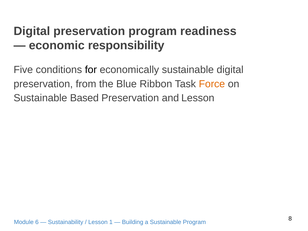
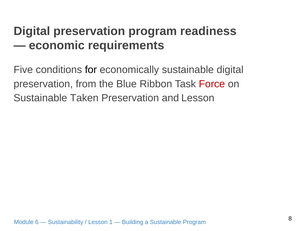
responsibility: responsibility -> requirements (126, 45)
Force colour: orange -> red (212, 84)
Based: Based -> Taken (84, 98)
